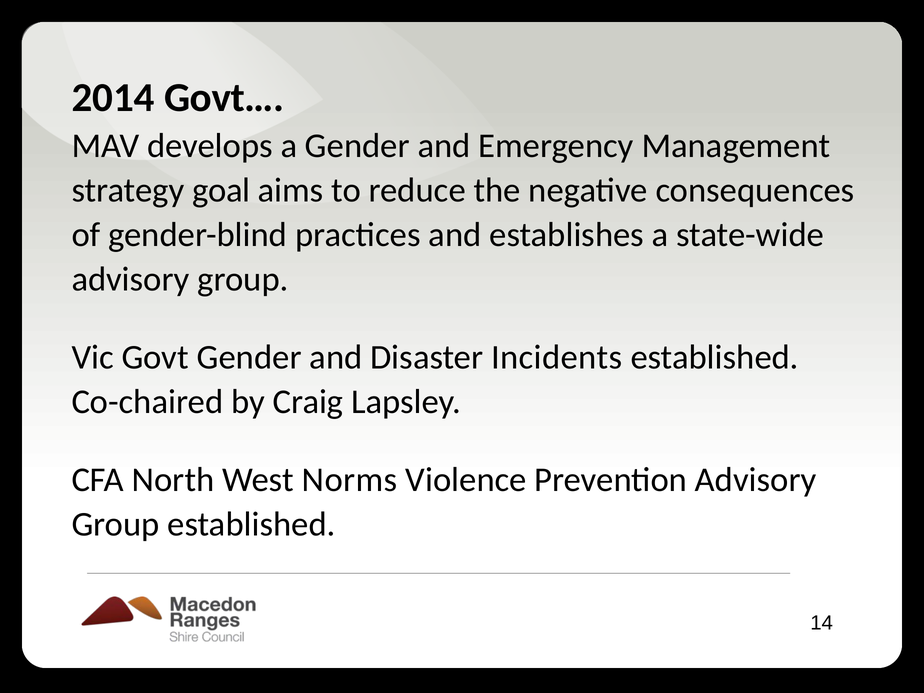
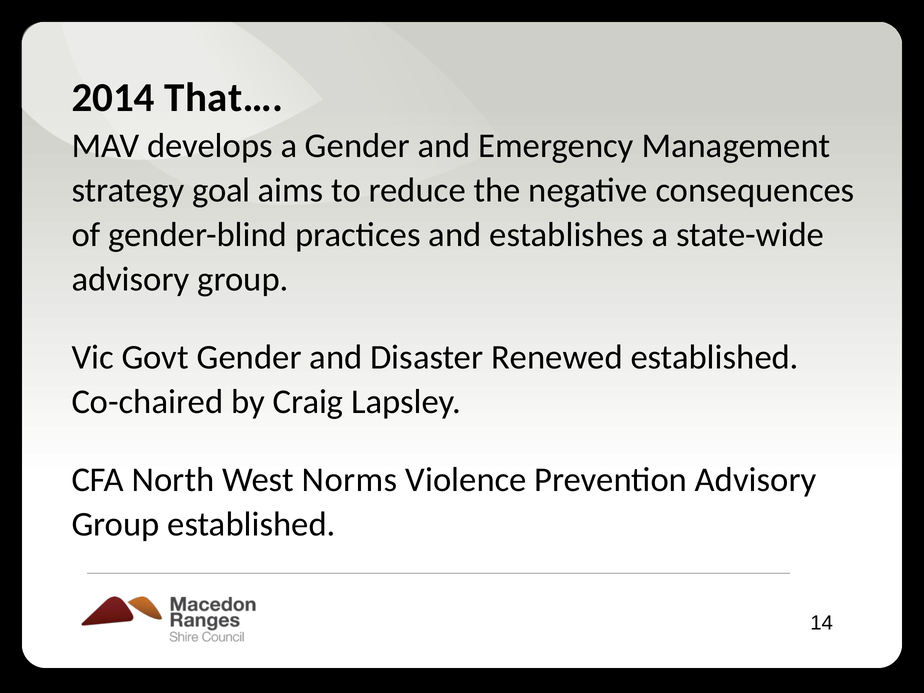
Govt…: Govt… -> That… (224, 98)
Incidents: Incidents -> Renewed (557, 357)
